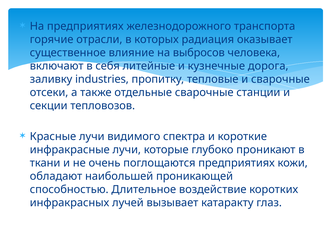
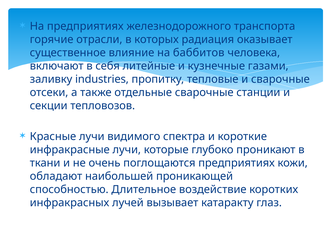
выбросов: выбросов -> баббитов (199, 53)
дорога: дорога -> газами (268, 66)
